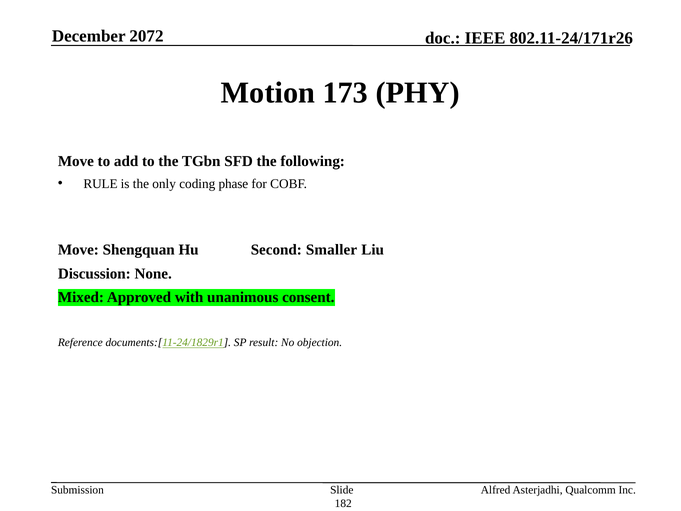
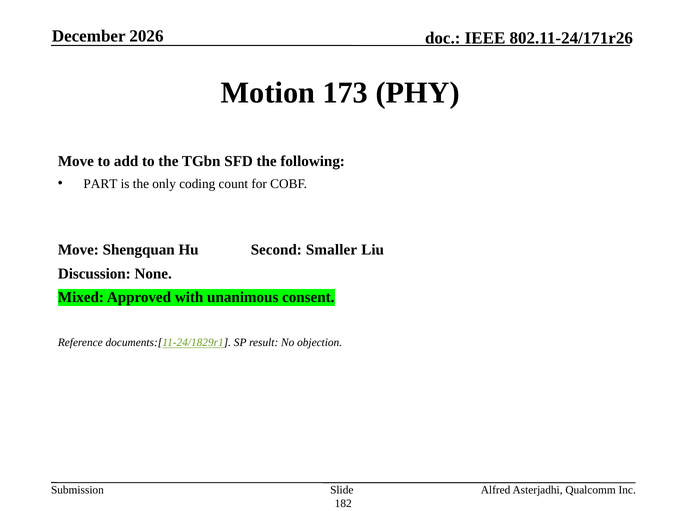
2072: 2072 -> 2026 (147, 36)
RULE: RULE -> PART (100, 184)
phase: phase -> count (233, 184)
